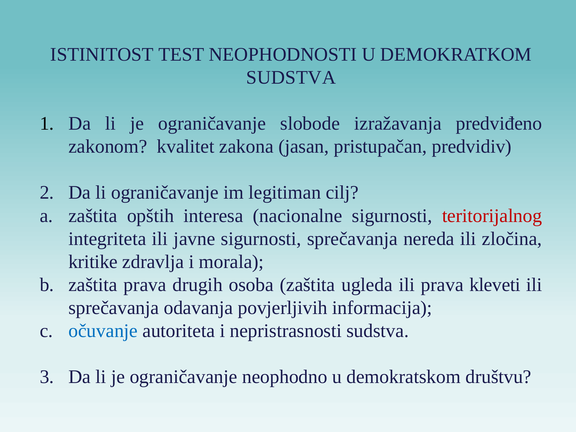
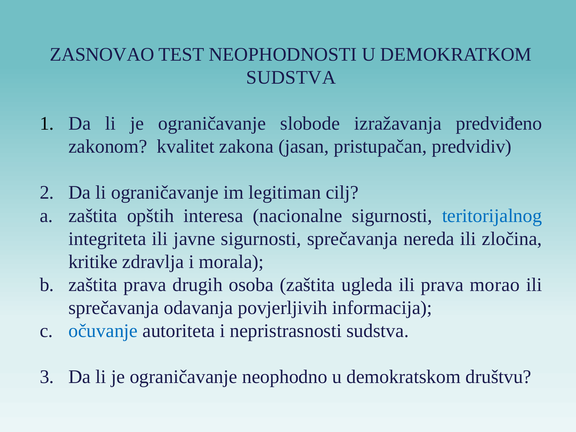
ISTINITOST: ISTINITOST -> ZASNOVAO (102, 54)
teritorijalnog colour: red -> blue (492, 216)
kleveti: kleveti -> morao (495, 285)
